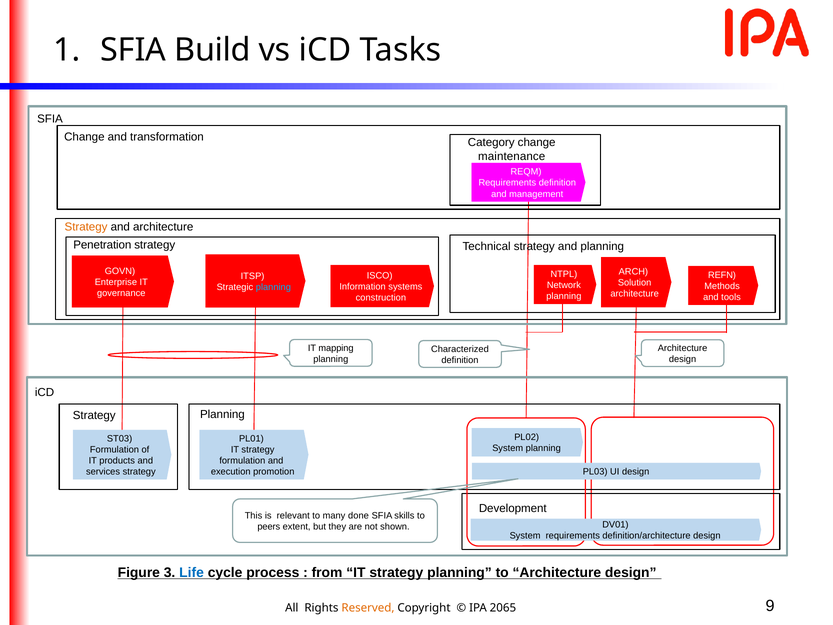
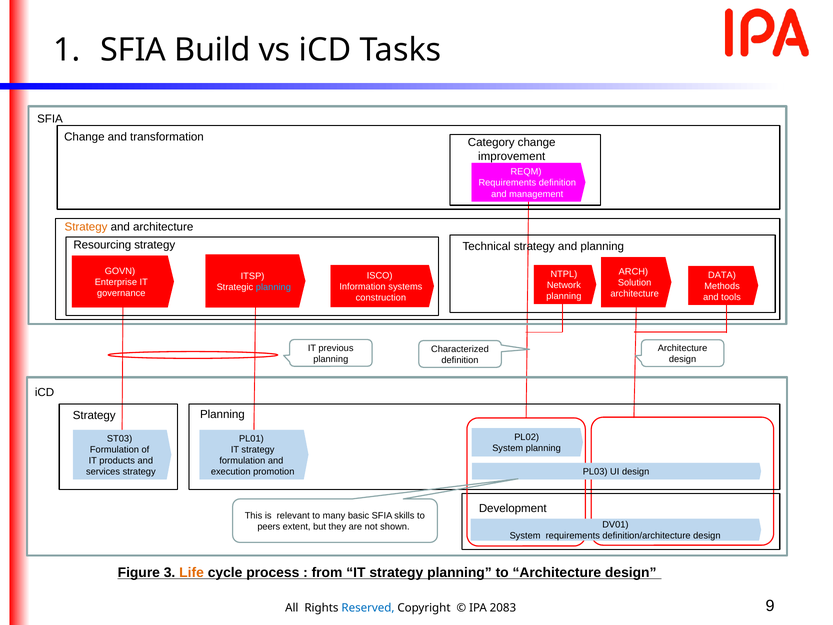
maintenance: maintenance -> improvement (512, 156)
Penetration: Penetration -> Resourcing (102, 245)
REFN: REFN -> DATA (722, 275)
mapping: mapping -> previous (336, 348)
done: done -> basic (359, 516)
Life colour: blue -> orange (192, 573)
Reserved colour: orange -> blue (368, 608)
2065: 2065 -> 2083 (503, 608)
